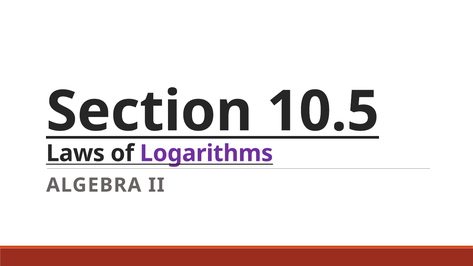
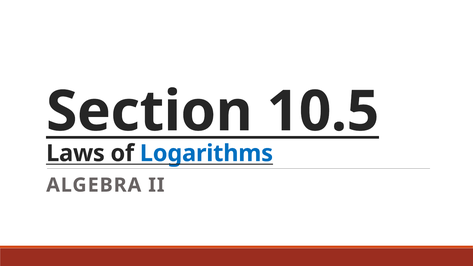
Logarithms colour: purple -> blue (206, 153)
